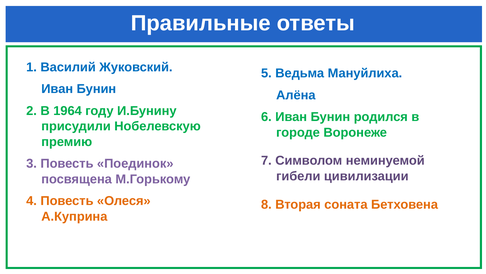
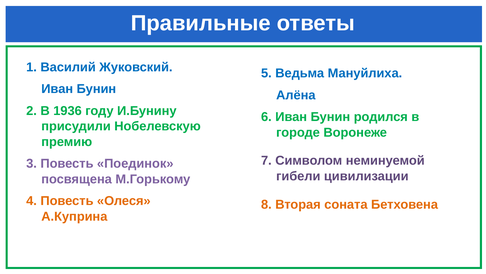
1964: 1964 -> 1936 (68, 111)
